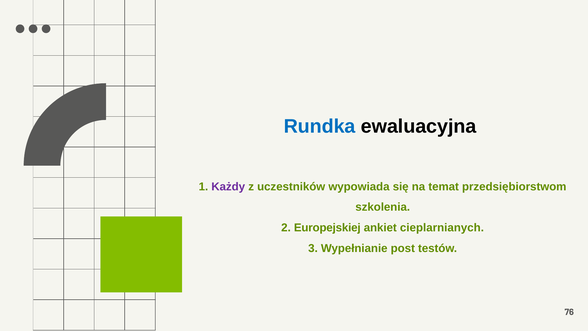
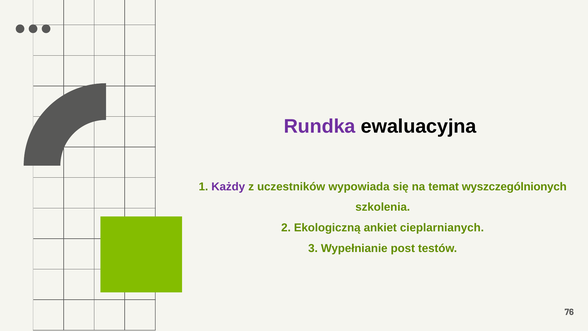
Rundka colour: blue -> purple (320, 126)
przedsiębiorstwom: przedsiębiorstwom -> wyszczególnionych (514, 186)
Europejskiej: Europejskiej -> Ekologiczną (327, 228)
